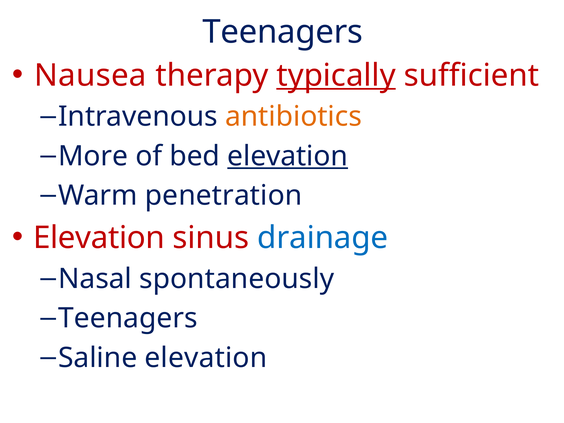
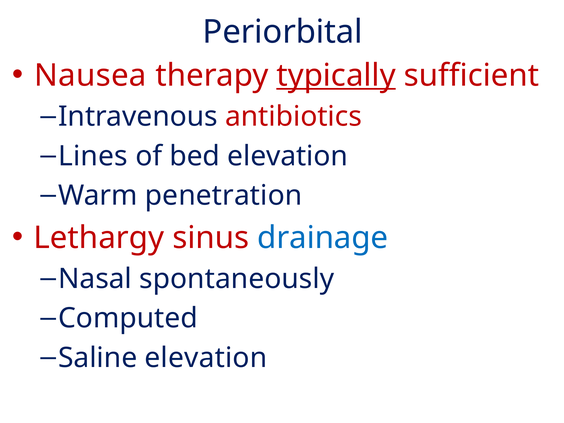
Teenagers: Teenagers -> Periorbital (283, 32)
antibiotics colour: orange -> red (293, 117)
More: More -> Lines (93, 156)
elevation underline: present -> none (288, 156)
Elevation: Elevation -> Lethargy (99, 238)
Teenagers: Teenagers -> Computed (128, 318)
